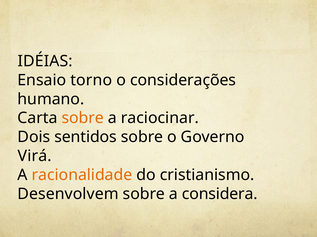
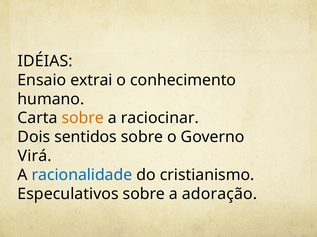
torno: torno -> extrai (91, 80)
considerações: considerações -> conhecimento (183, 80)
racionalidade colour: orange -> blue (82, 175)
Desenvolvem: Desenvolvem -> Especulativos (68, 194)
considera: considera -> adoração (220, 194)
